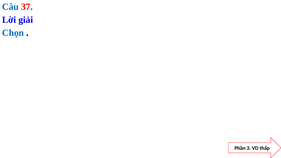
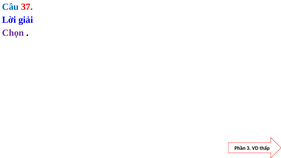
Chọn colour: blue -> purple (13, 33)
